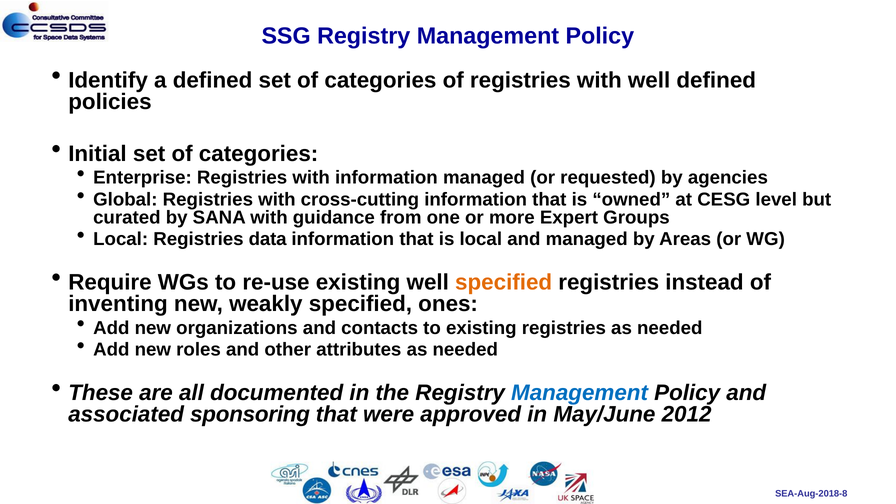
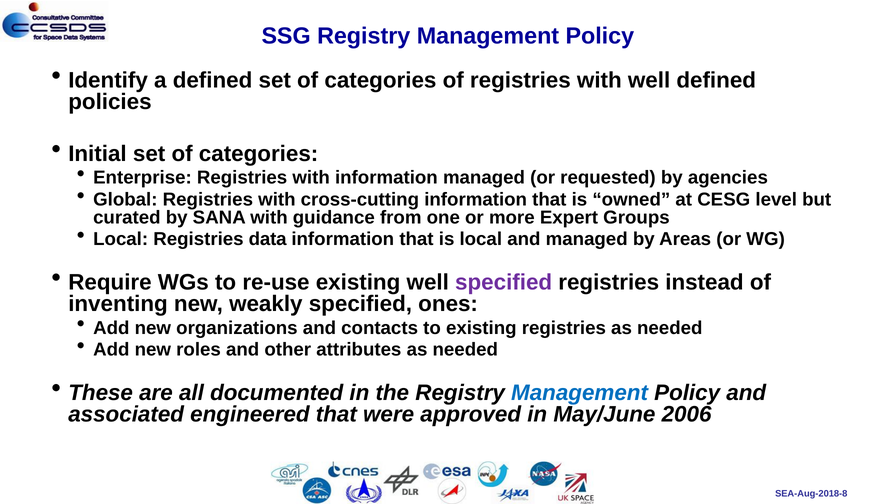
specified colour: orange -> purple (504, 282)
sponsoring: sponsoring -> engineered (250, 414)
2012: 2012 -> 2006 (687, 414)
